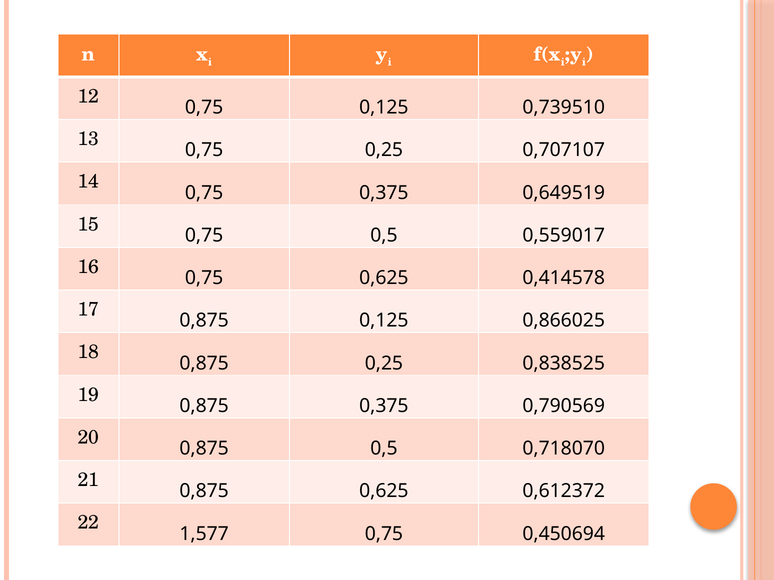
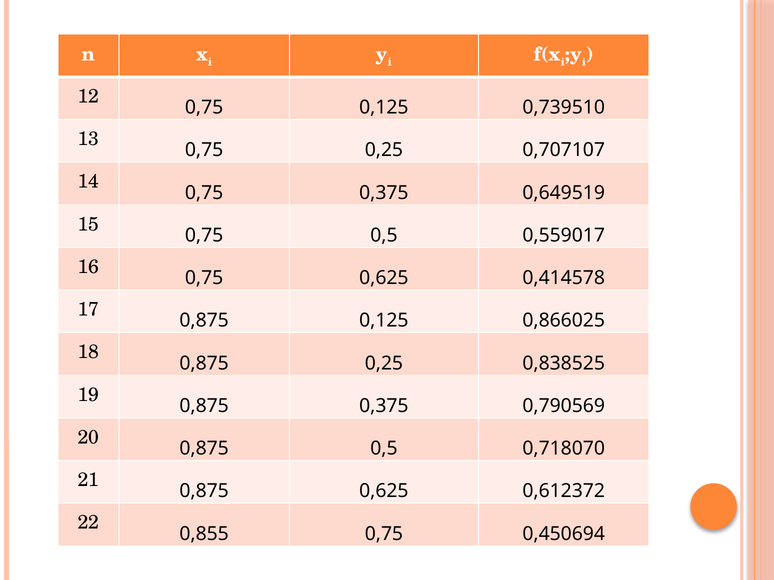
1,577: 1,577 -> 0,855 (204, 534)
